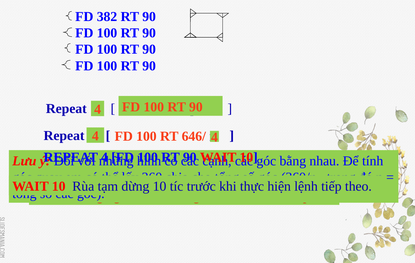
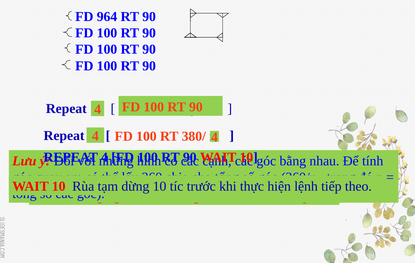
382: 382 -> 964 (107, 17)
646/: 646/ -> 380/ (194, 137)
